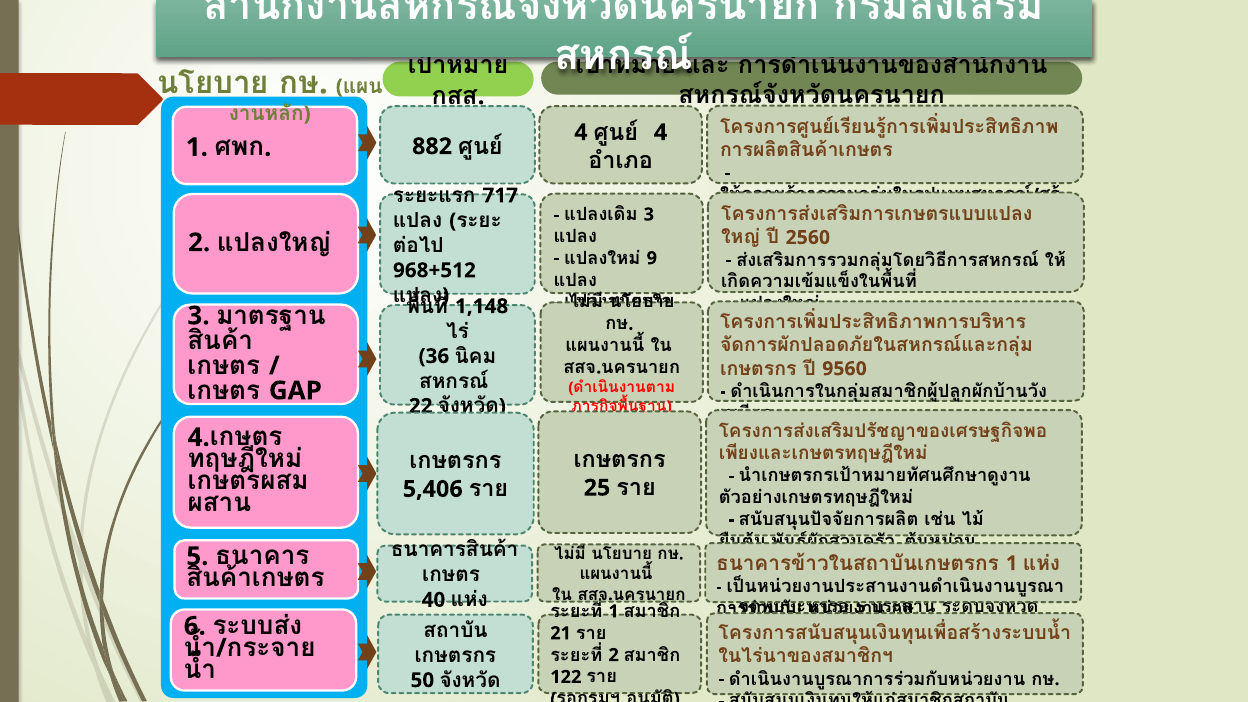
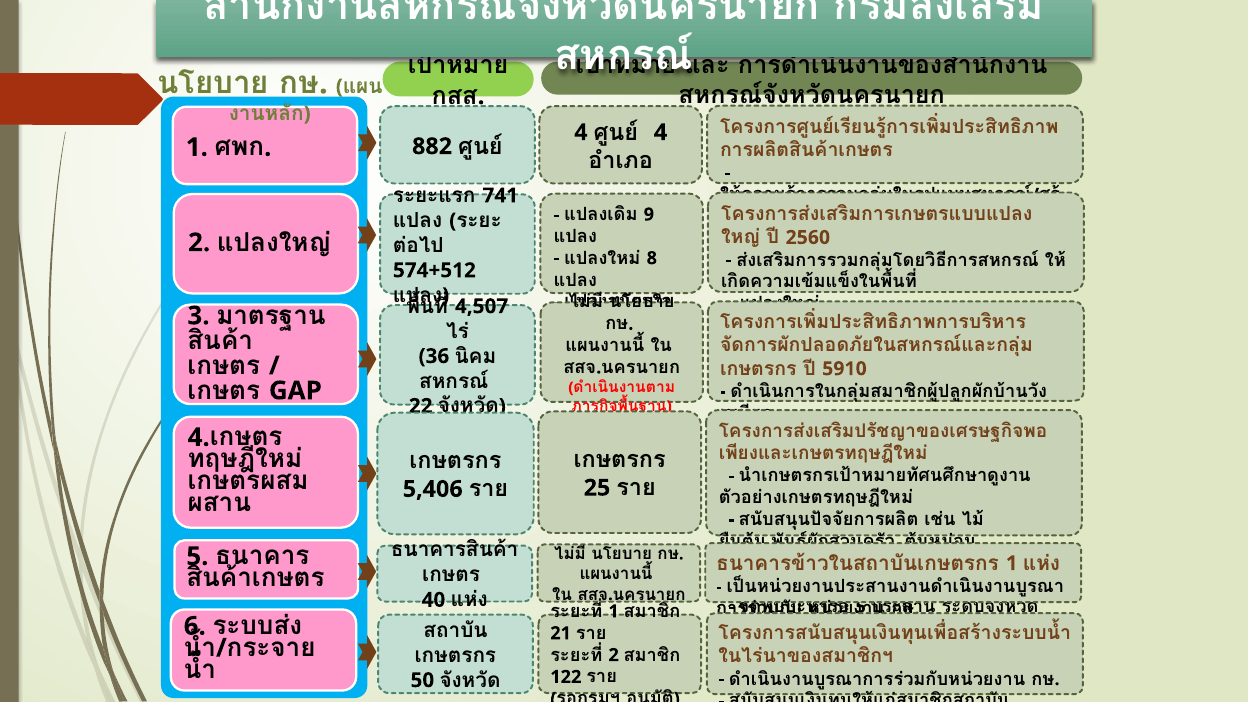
717: 717 -> 741 (500, 196)
3: 3 -> 9 (649, 215)
9: 9 -> 8 (652, 258)
968+512: 968+512 -> 574+512 (434, 270)
1,148: 1,148 -> 4,507 (482, 306)
9560: 9560 -> 5910 (844, 369)
